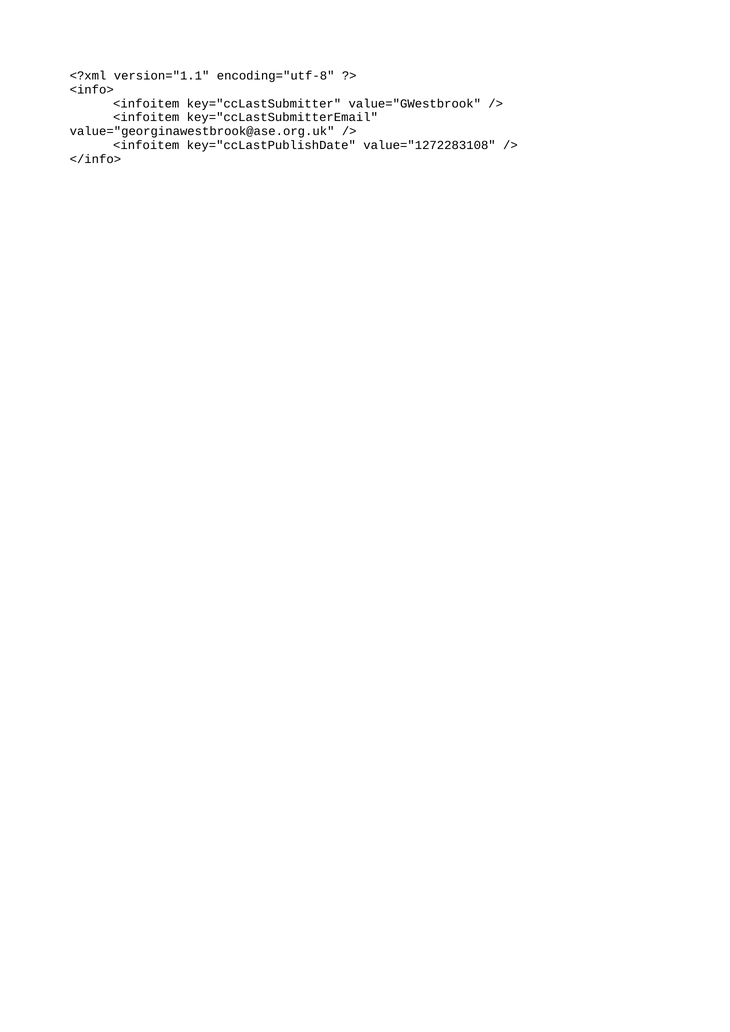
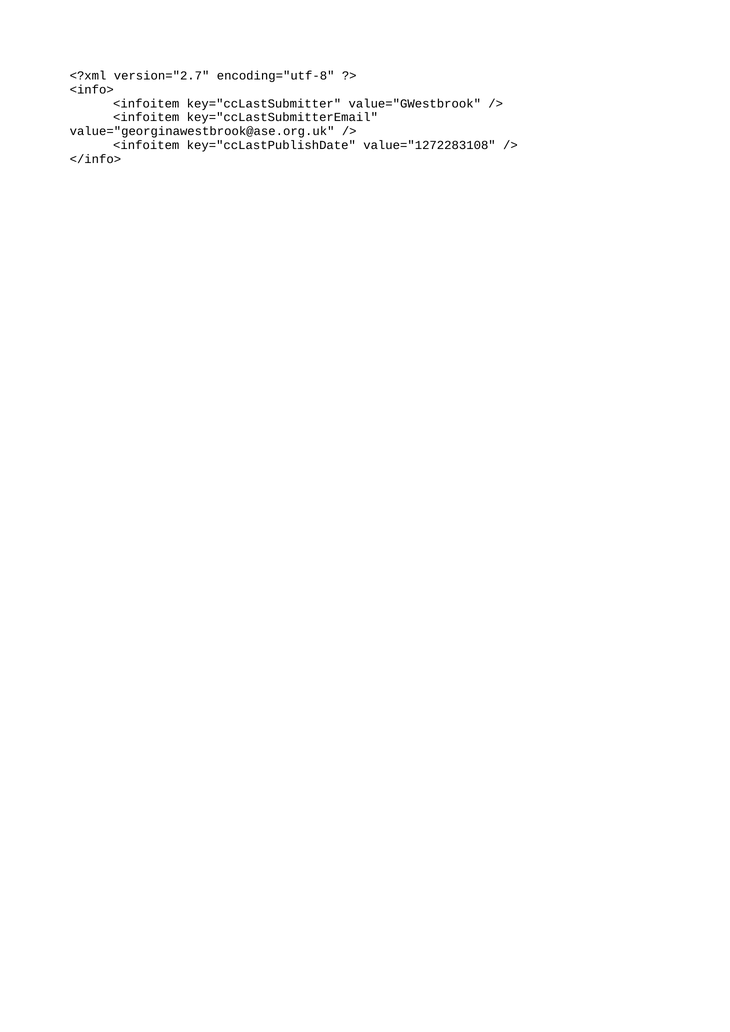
version="1.1: version="1.1 -> version="2.7 (162, 76)
